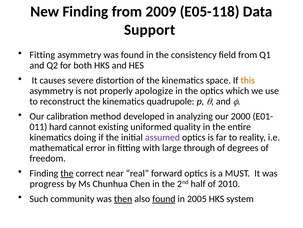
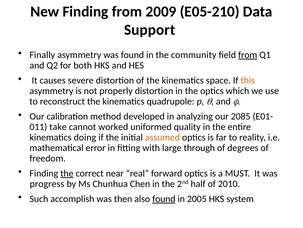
E05-118: E05-118 -> E05-210 (210, 12)
Fitting: Fitting -> Finally (42, 55)
consistency: consistency -> community (194, 55)
from underline: none -> present (248, 55)
properly apologize: apologize -> distortion (154, 91)
2000: 2000 -> 2085 (241, 116)
hard: hard -> take (58, 127)
existing: existing -> worked (113, 127)
assumed colour: purple -> orange (162, 137)
community: community -> accomplish (72, 198)
then underline: present -> none (123, 198)
